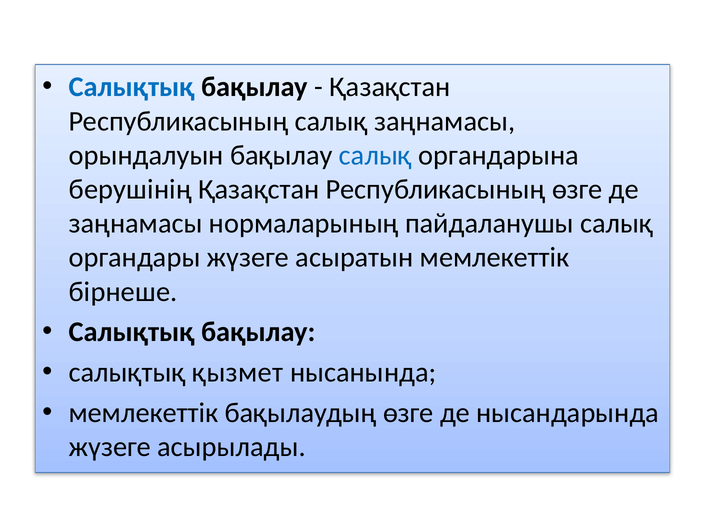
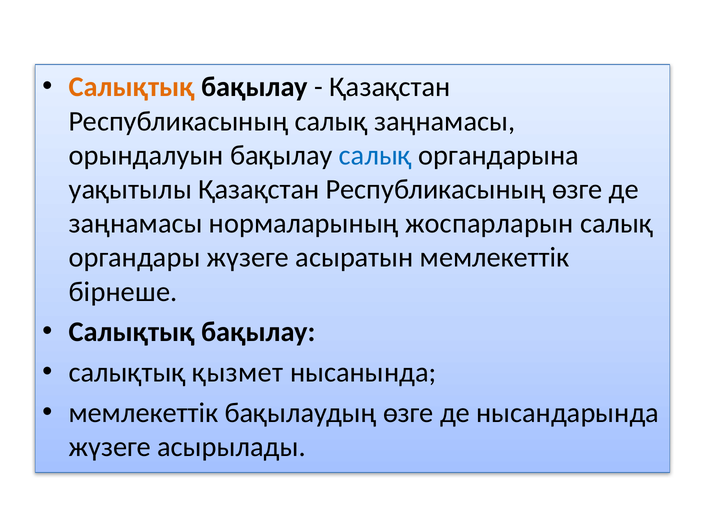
Салықтық colour: blue -> orange (132, 87)
берушінің: берушінің -> уақытылы (130, 189)
пайдаланушы: пайдаланушы -> жоспарларын (489, 223)
